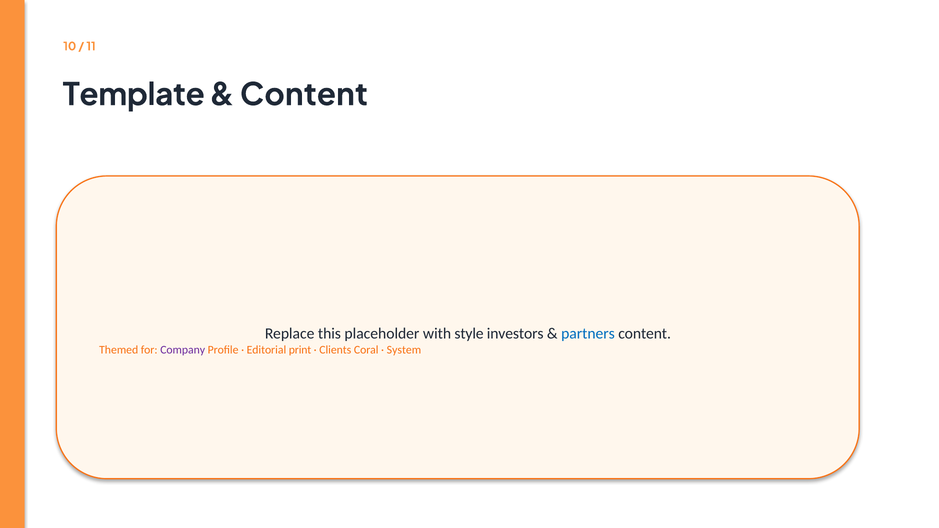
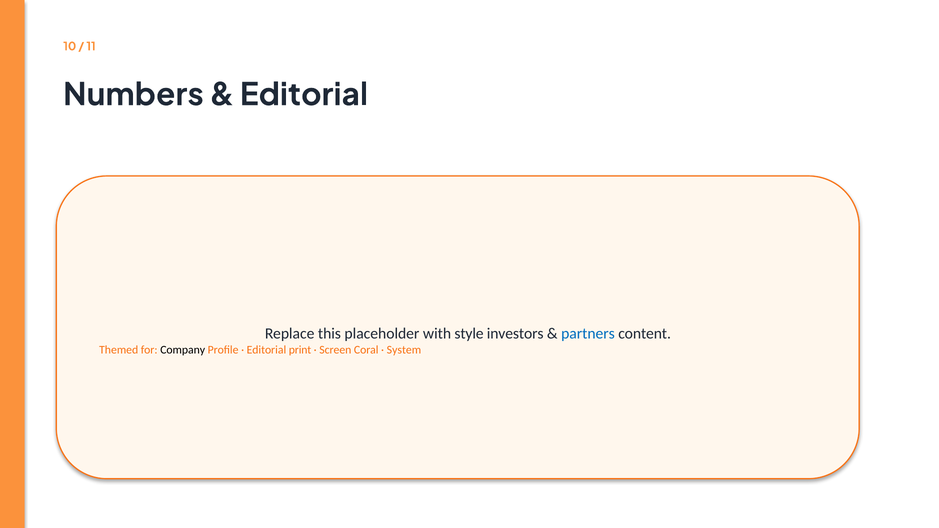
Template: Template -> Numbers (133, 95)
Content: Content -> Editorial (304, 95)
Company colour: purple -> black (183, 350)
Clients: Clients -> Screen (335, 350)
